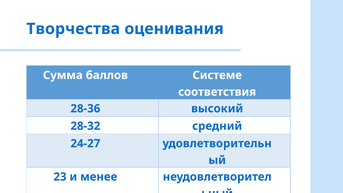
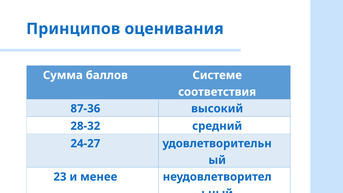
Творчества: Творчества -> Принципов (73, 29)
28-36: 28-36 -> 87-36 (85, 109)
